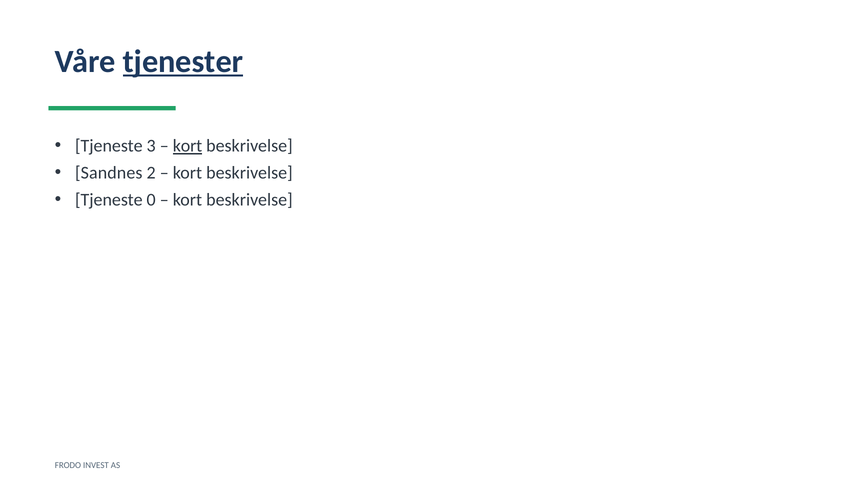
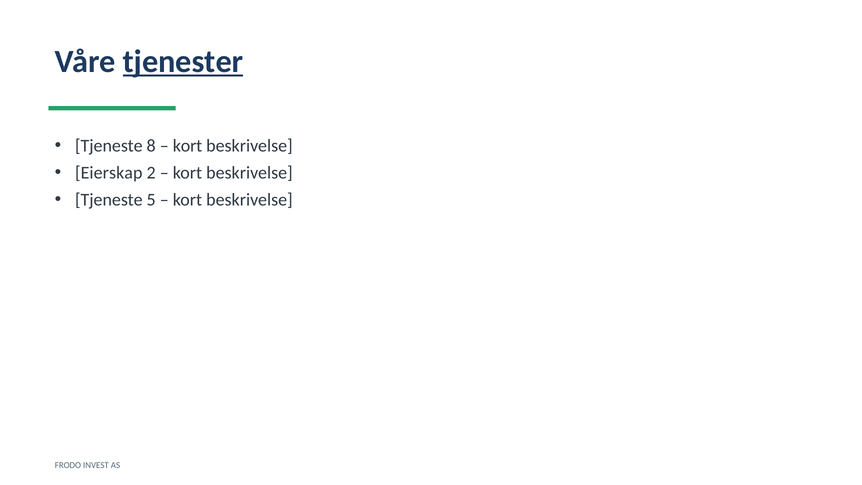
3: 3 -> 8 (151, 146)
kort underline: present -> none (188, 146)
Sandnes: Sandnes -> Eierskap (109, 173)
0: 0 -> 5 (151, 200)
